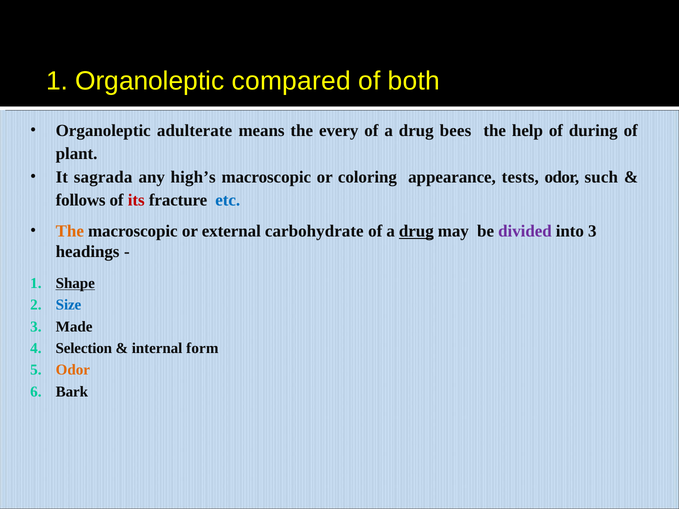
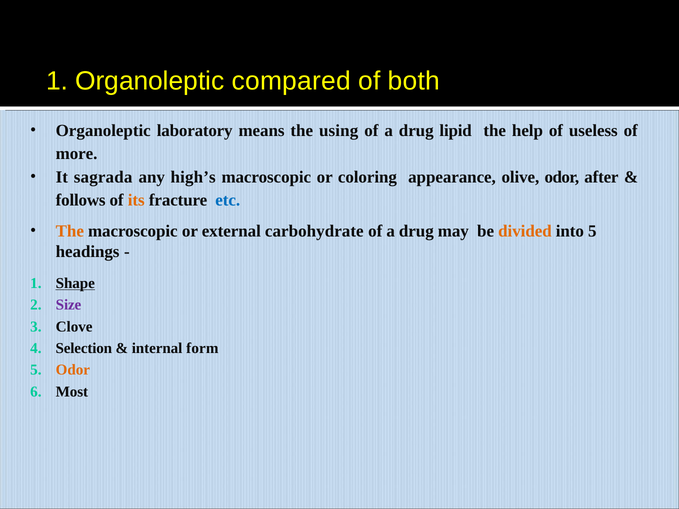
adulterate: adulterate -> laboratory (195, 131)
every: every -> using (339, 131)
bees: bees -> lipid (456, 131)
during: during -> useless (593, 131)
plant: plant -> more (77, 154)
tests: tests -> olive (520, 177)
such: such -> after (601, 177)
its colour: red -> orange (136, 200)
drug underline: present -> none (416, 231)
divided colour: purple -> orange (525, 231)
into 3: 3 -> 5 (592, 231)
Size colour: blue -> purple (69, 305)
Made: Made -> Clove (74, 327)
Bark: Bark -> Most (72, 392)
